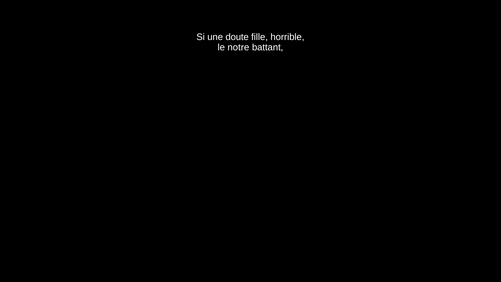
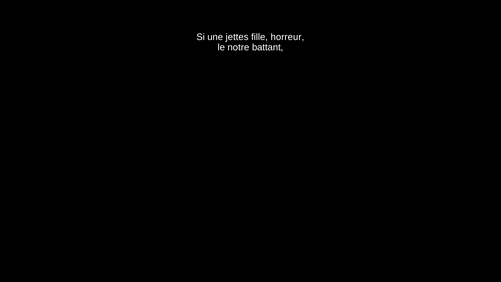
doute: doute -> jettes (237, 37)
horrible: horrible -> horreur (287, 37)
